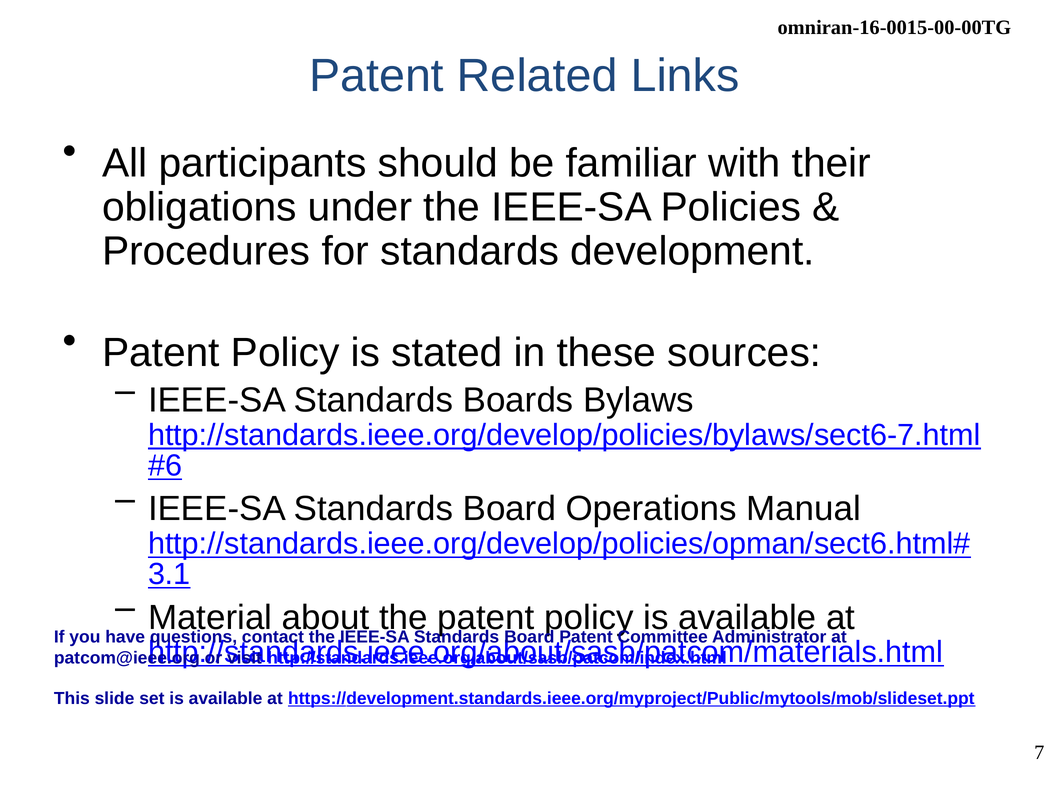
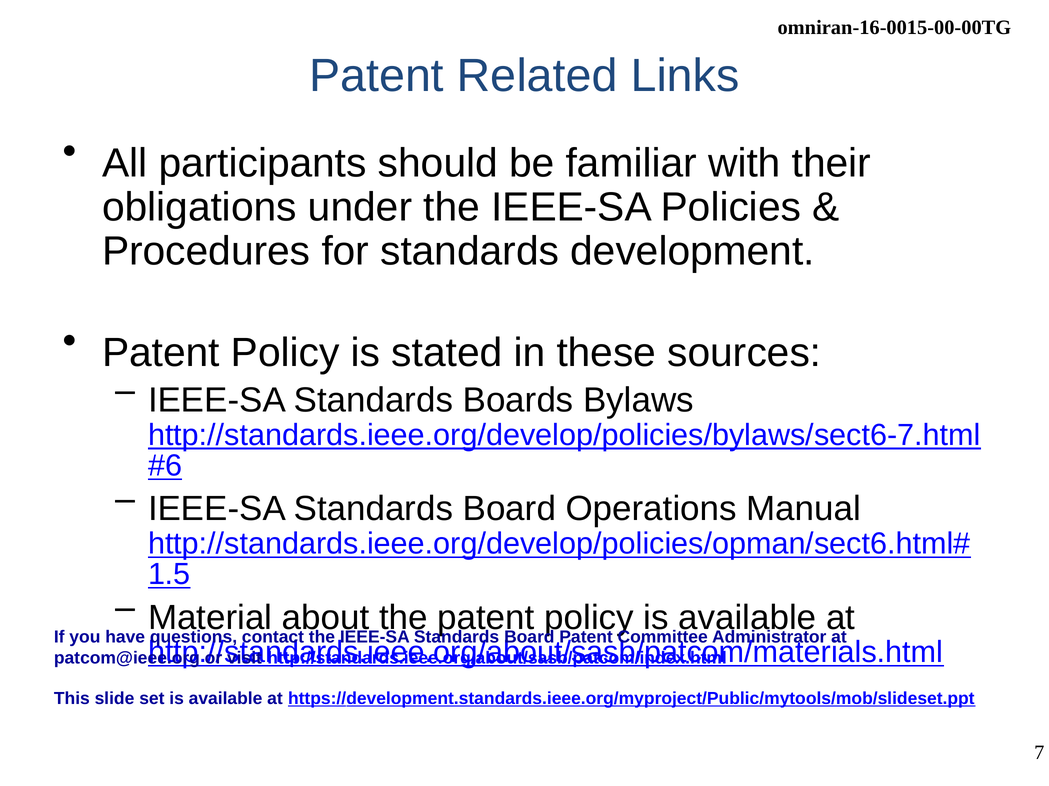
3.1: 3.1 -> 1.5 (169, 575)
